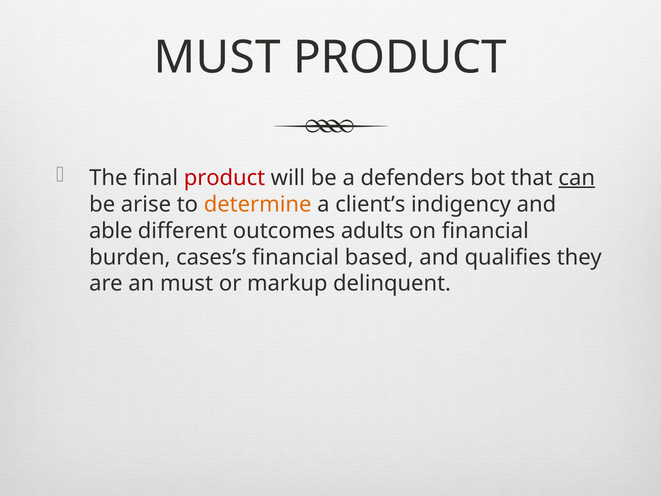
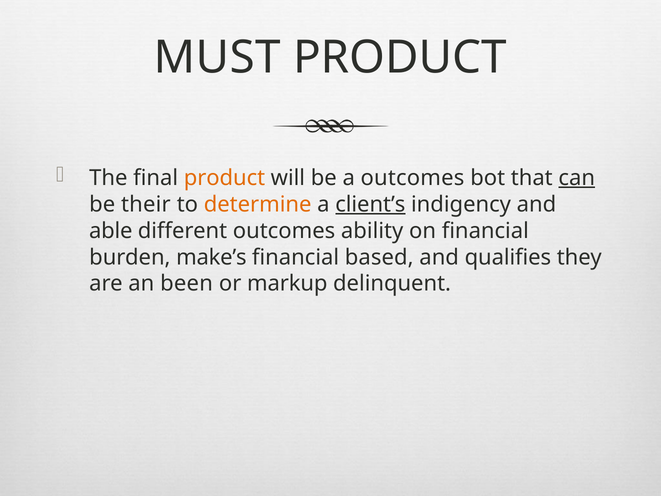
product colour: red -> orange (224, 178)
a defenders: defenders -> outcomes (412, 178)
arise: arise -> their (146, 204)
client’s underline: none -> present (370, 204)
adults: adults -> ability (372, 231)
cases’s: cases’s -> make’s (211, 257)
an must: must -> been (187, 284)
